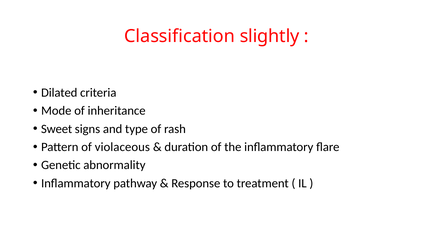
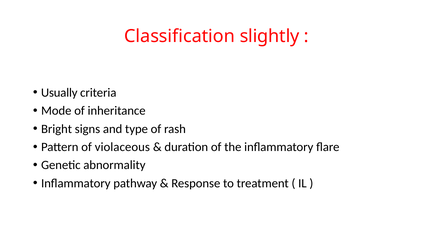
Dilated: Dilated -> Usually (59, 93)
Sweet: Sweet -> Bright (57, 129)
